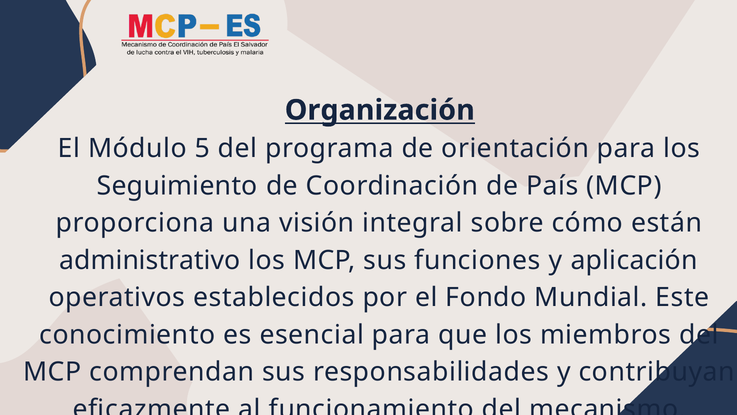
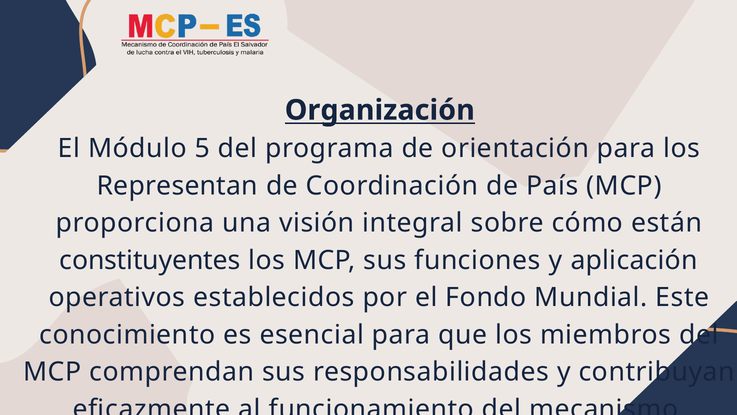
Seguimiento: Seguimiento -> Representan (177, 186)
administrativo: administrativo -> constituyentes (150, 260)
